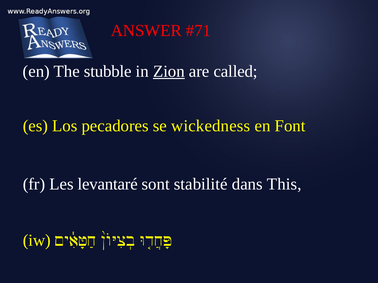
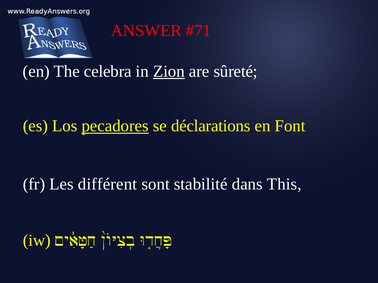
stubble: stubble -> celebra (108, 71)
called: called -> sûreté (236, 71)
pecadores underline: none -> present (115, 126)
wickedness: wickedness -> déclarations (211, 126)
levantaré: levantaré -> différent (108, 184)
